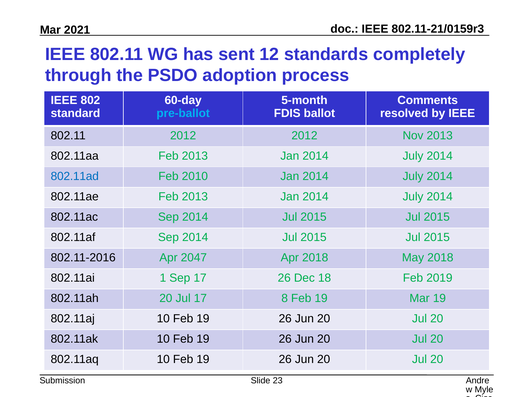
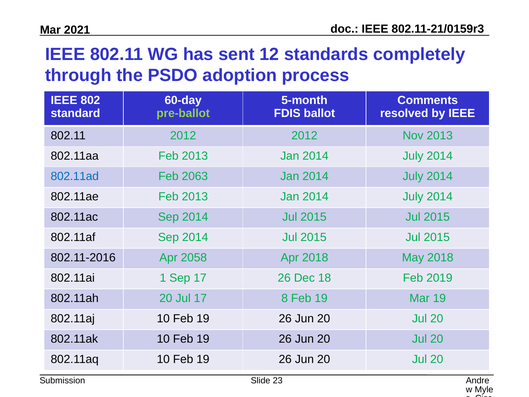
pre-ballot colour: light blue -> light green (183, 113)
2010: 2010 -> 2063 (195, 176)
2047: 2047 -> 2058 (194, 257)
